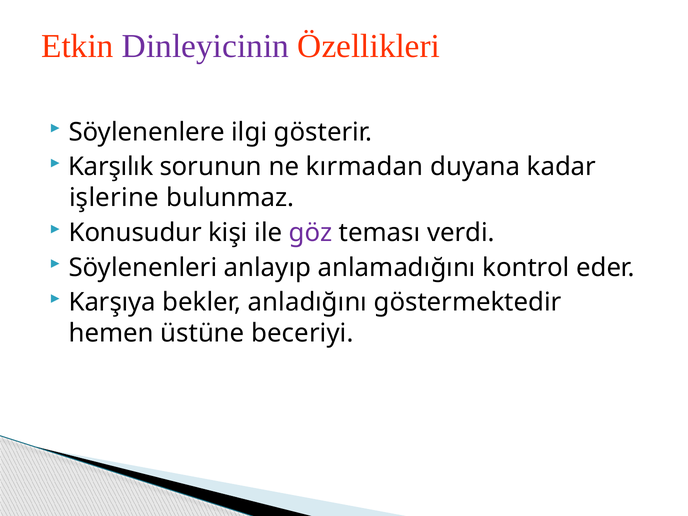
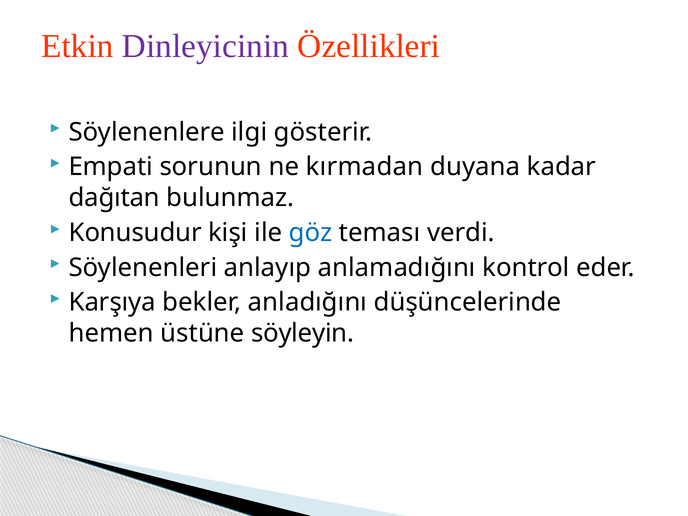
Karşılık: Karşılık -> Empati (111, 167)
işlerine: işlerine -> dağıtan (114, 198)
göz colour: purple -> blue (311, 233)
göstermektedir: göstermektedir -> düşüncelerinde (468, 302)
beceriyi: beceriyi -> söyleyin (303, 333)
